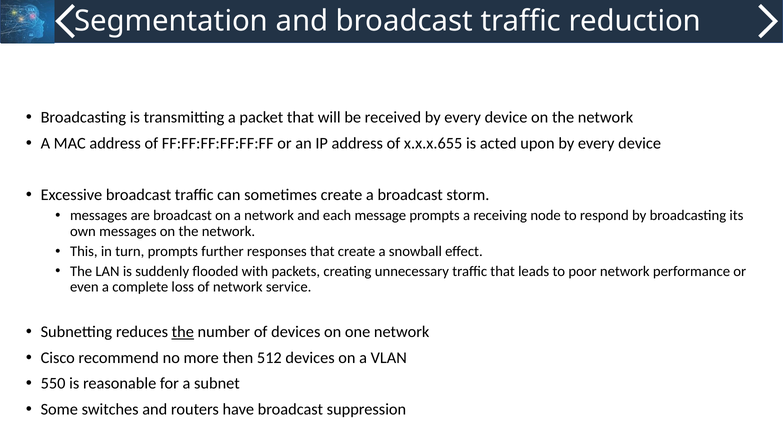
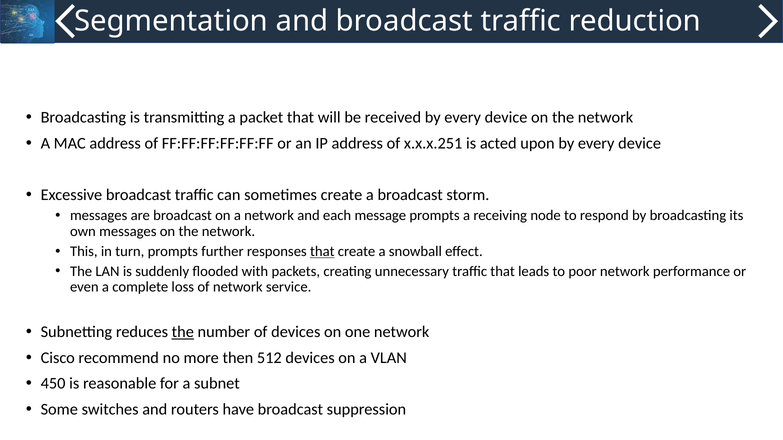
x.x.x.655: x.x.x.655 -> x.x.x.251 (433, 143)
that underline: none -> present (322, 252)
550: 550 -> 450 (53, 384)
